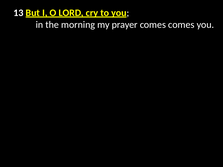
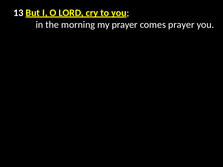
comes comes: comes -> prayer (181, 25)
